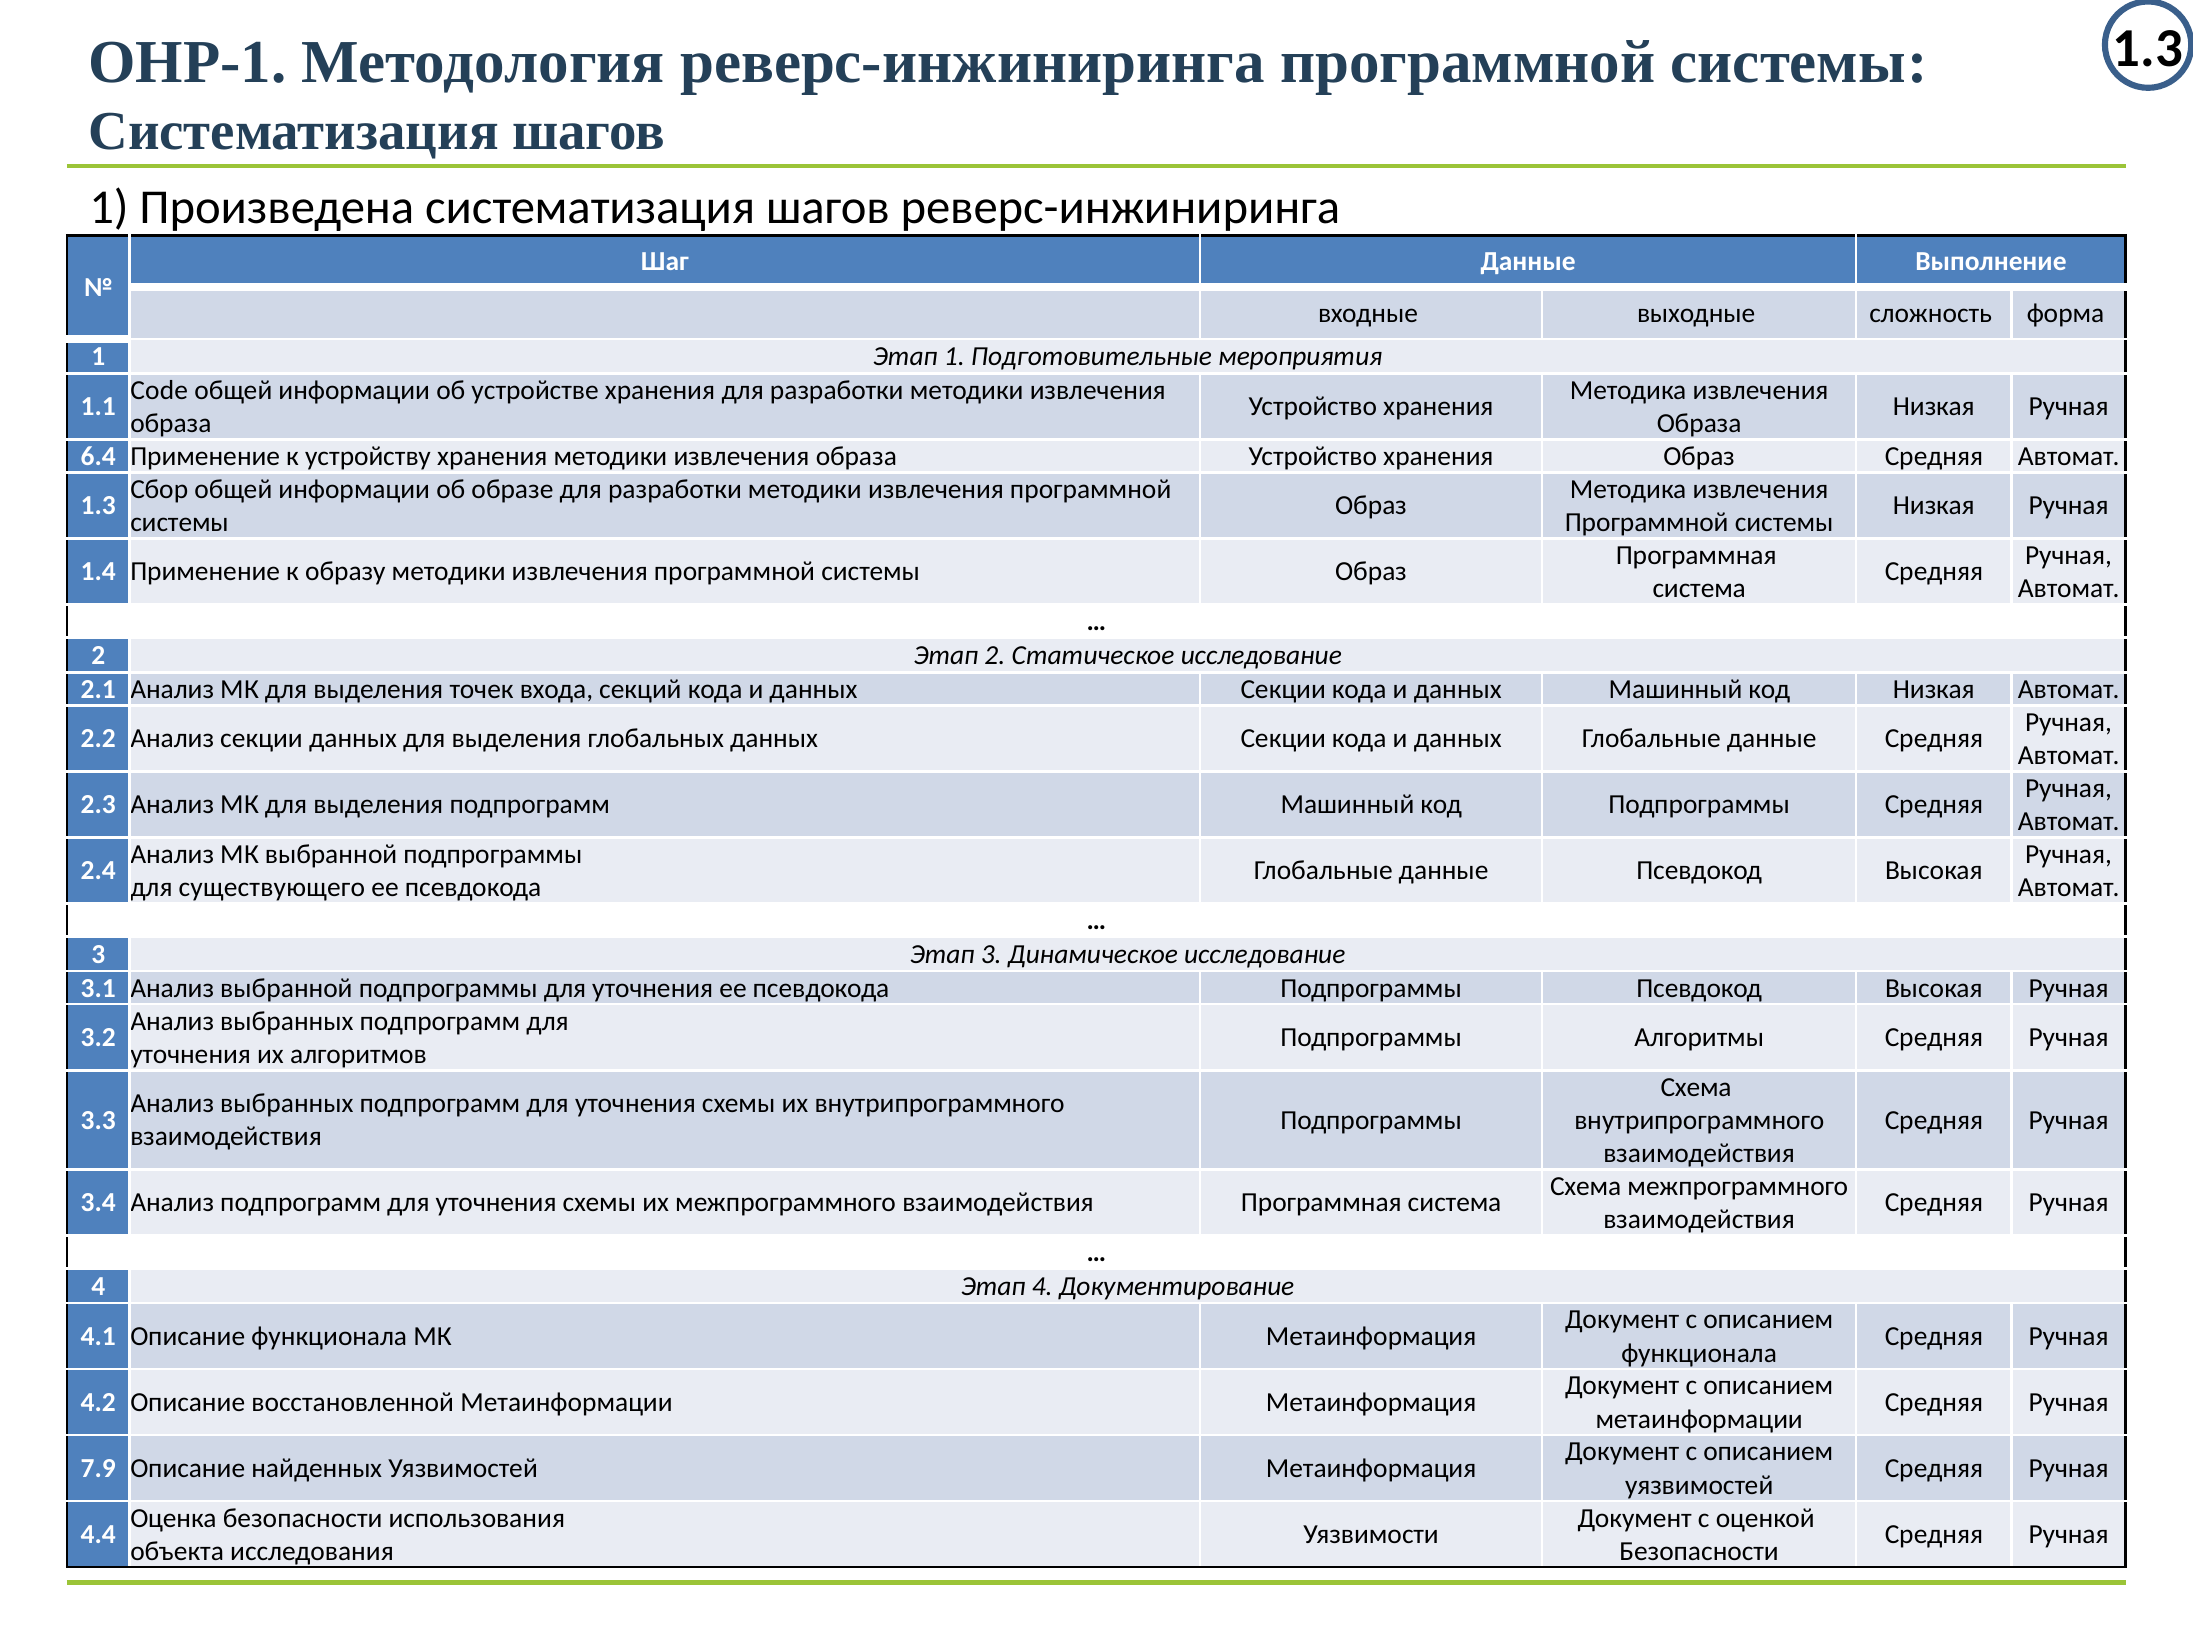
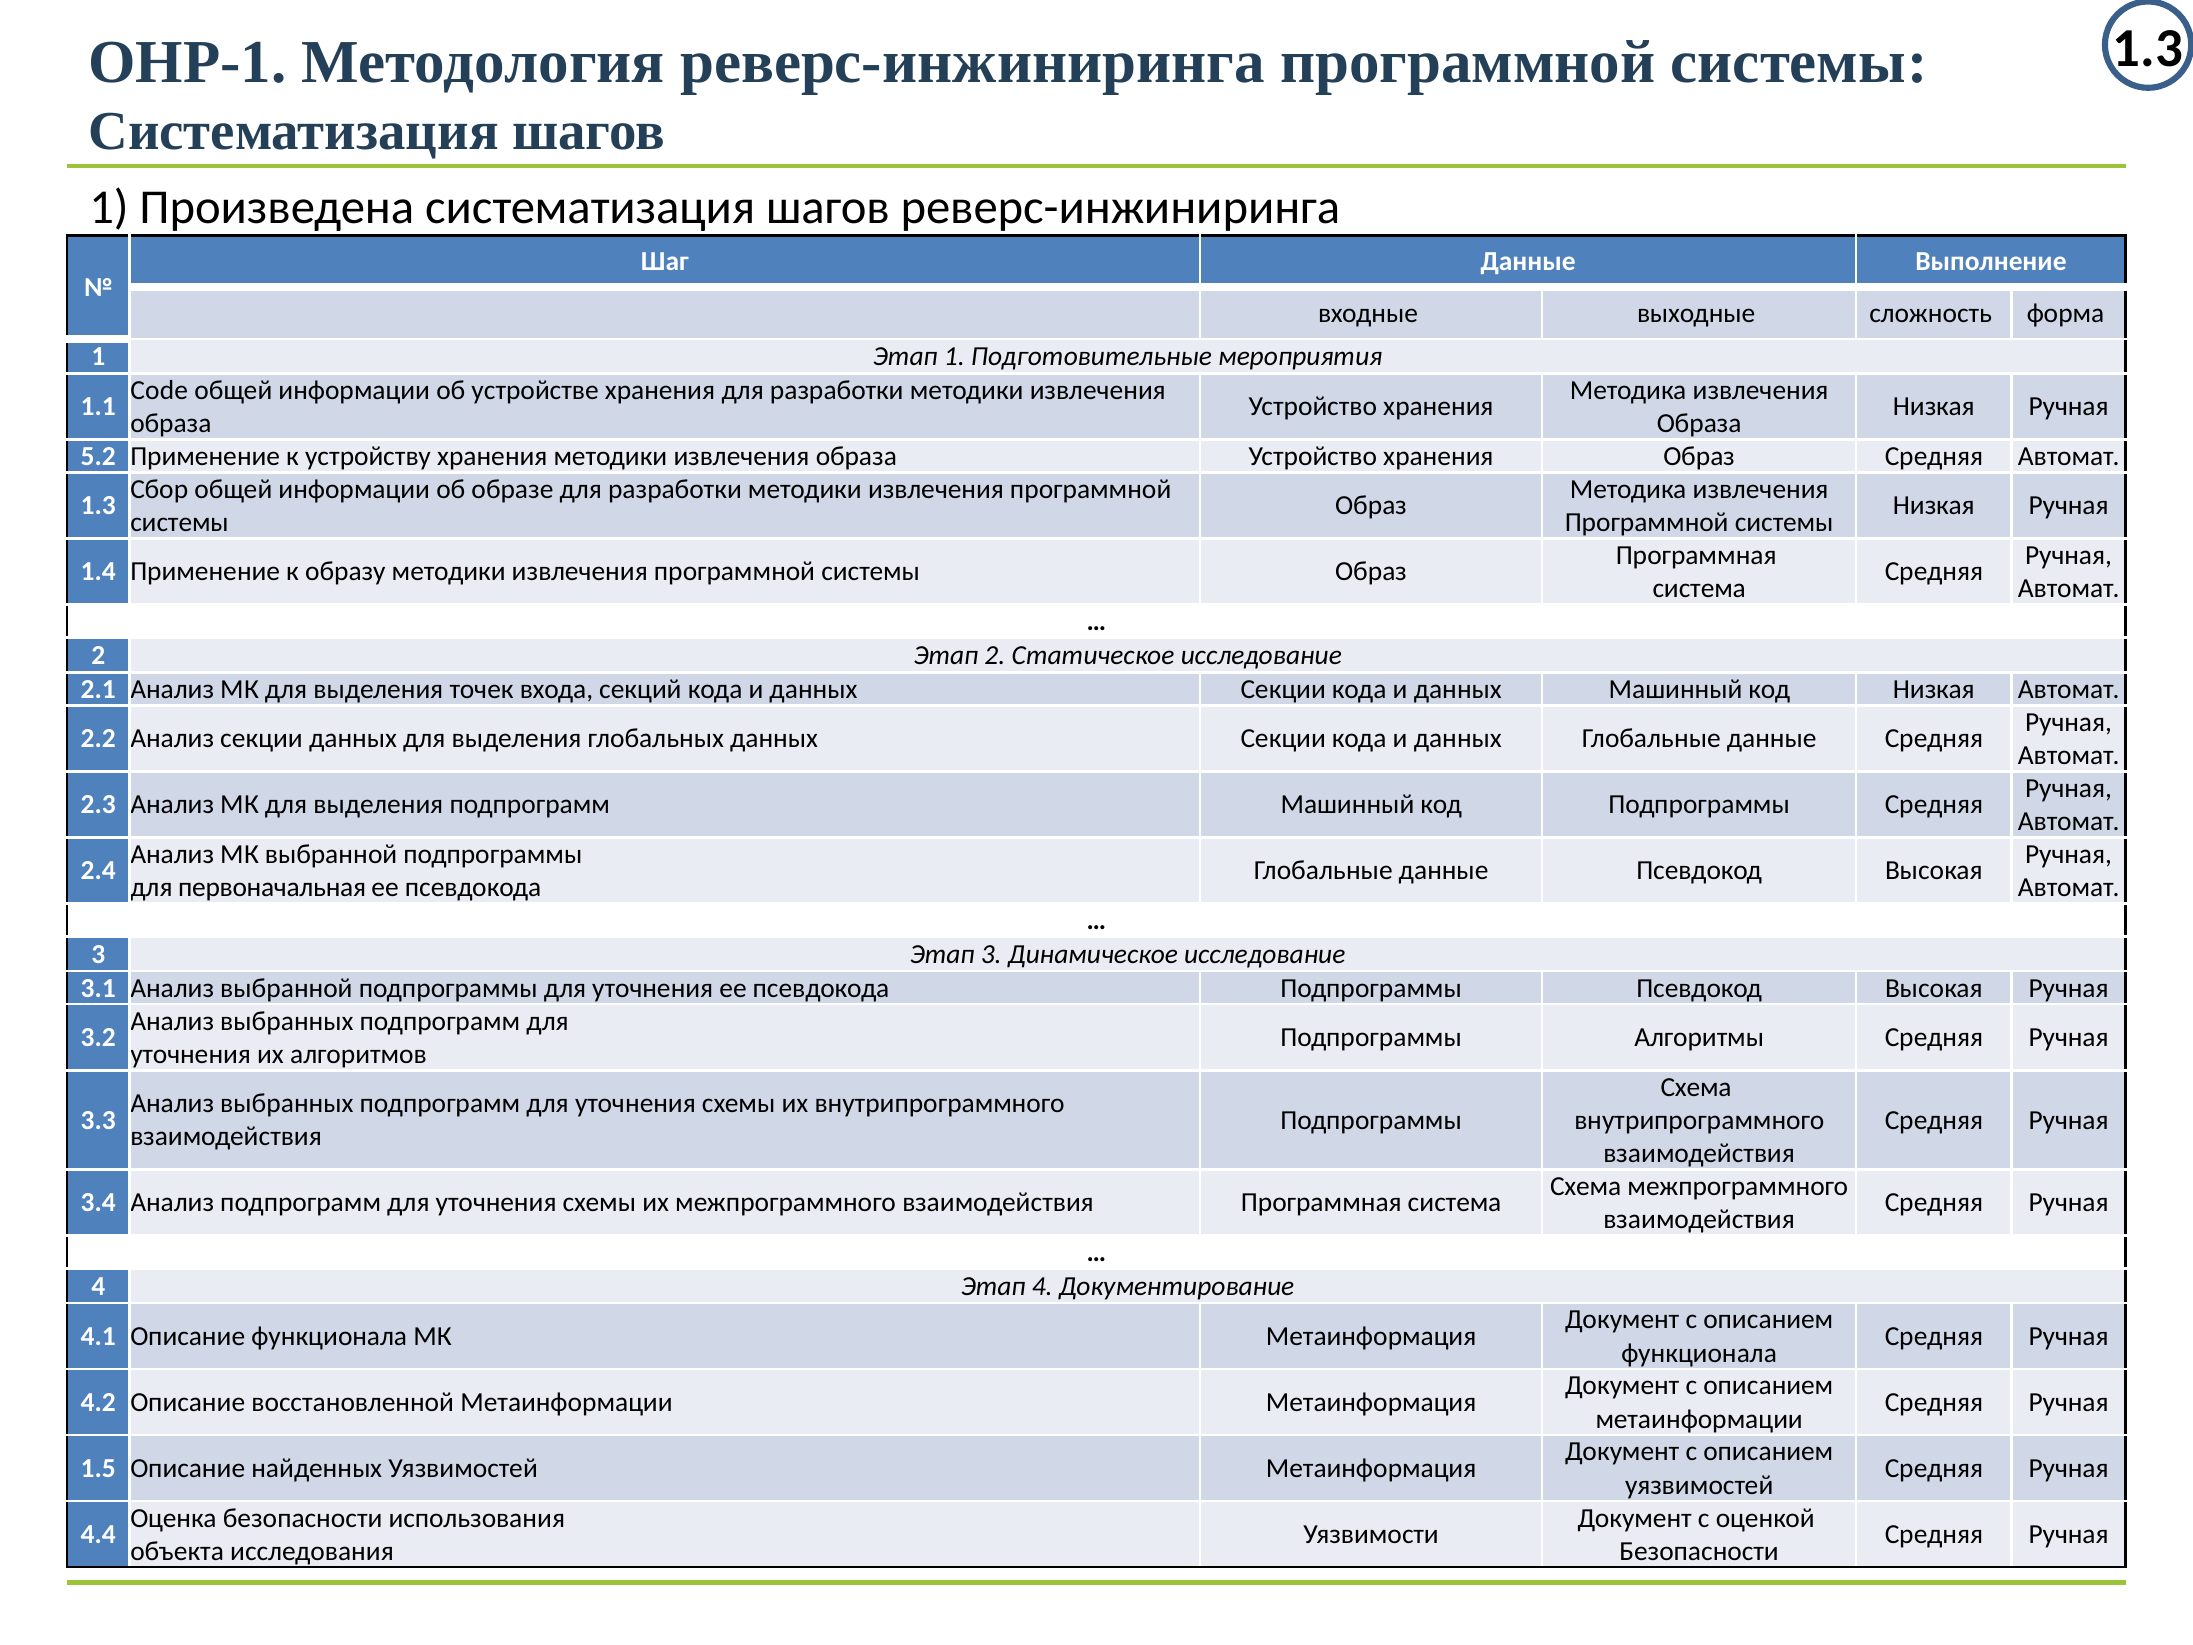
6.4: 6.4 -> 5.2 (98, 456)
существующего: существующего -> первоначальная (272, 887)
7.9: 7.9 -> 1.5 (98, 1468)
